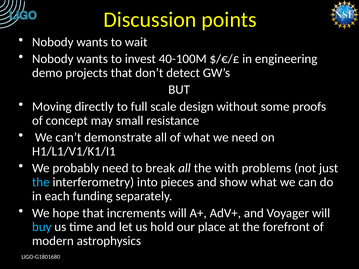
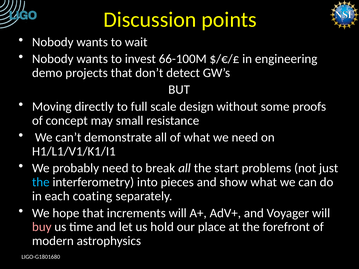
40-100M: 40-100M -> 66-100M (183, 59)
with: with -> start (227, 168)
funding: funding -> coating (93, 196)
buy colour: light blue -> pink (42, 227)
